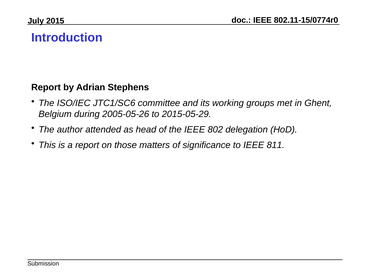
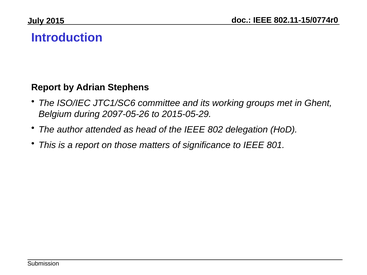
2005-05-26: 2005-05-26 -> 2097-05-26 (126, 114)
811: 811 -> 801 (276, 145)
